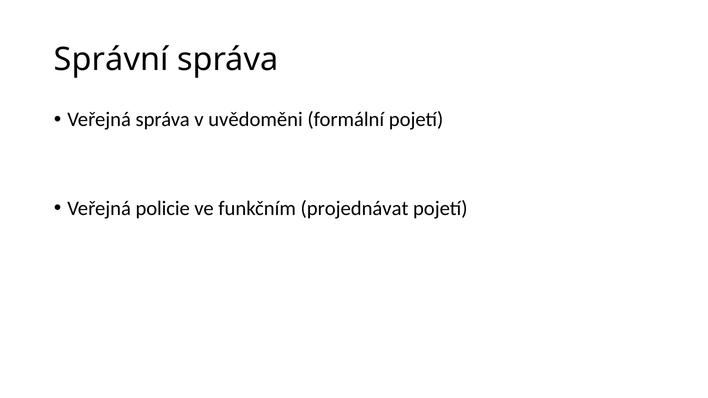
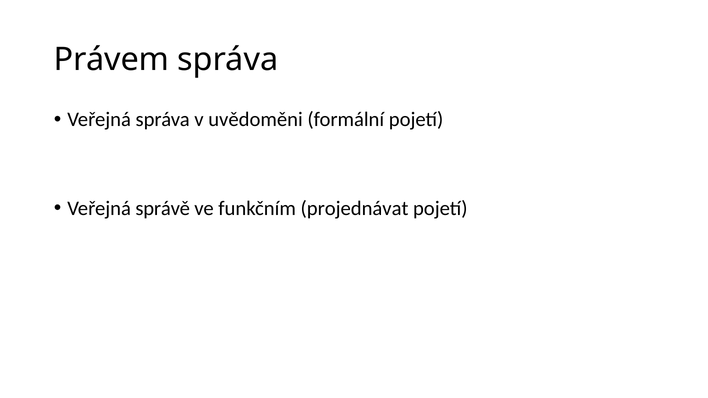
Správní: Správní -> Právem (111, 59)
policie: policie -> správě (163, 209)
